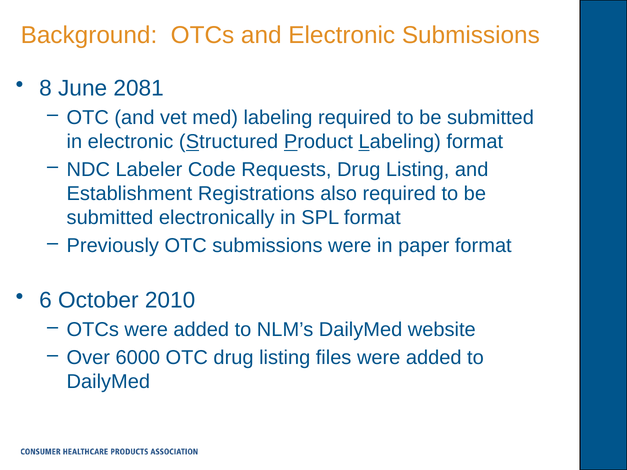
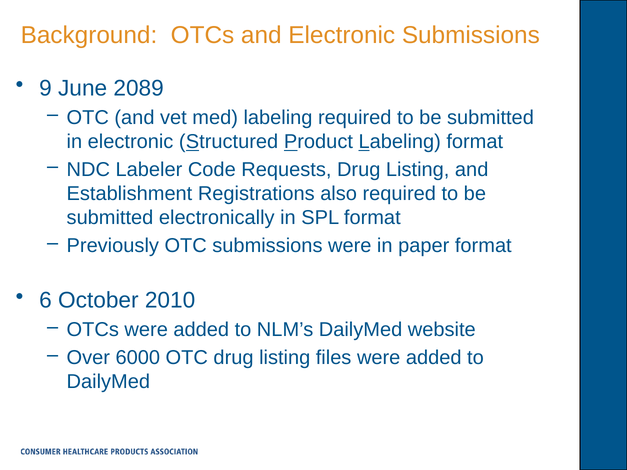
8: 8 -> 9 (45, 88)
2081: 2081 -> 2089 (139, 88)
